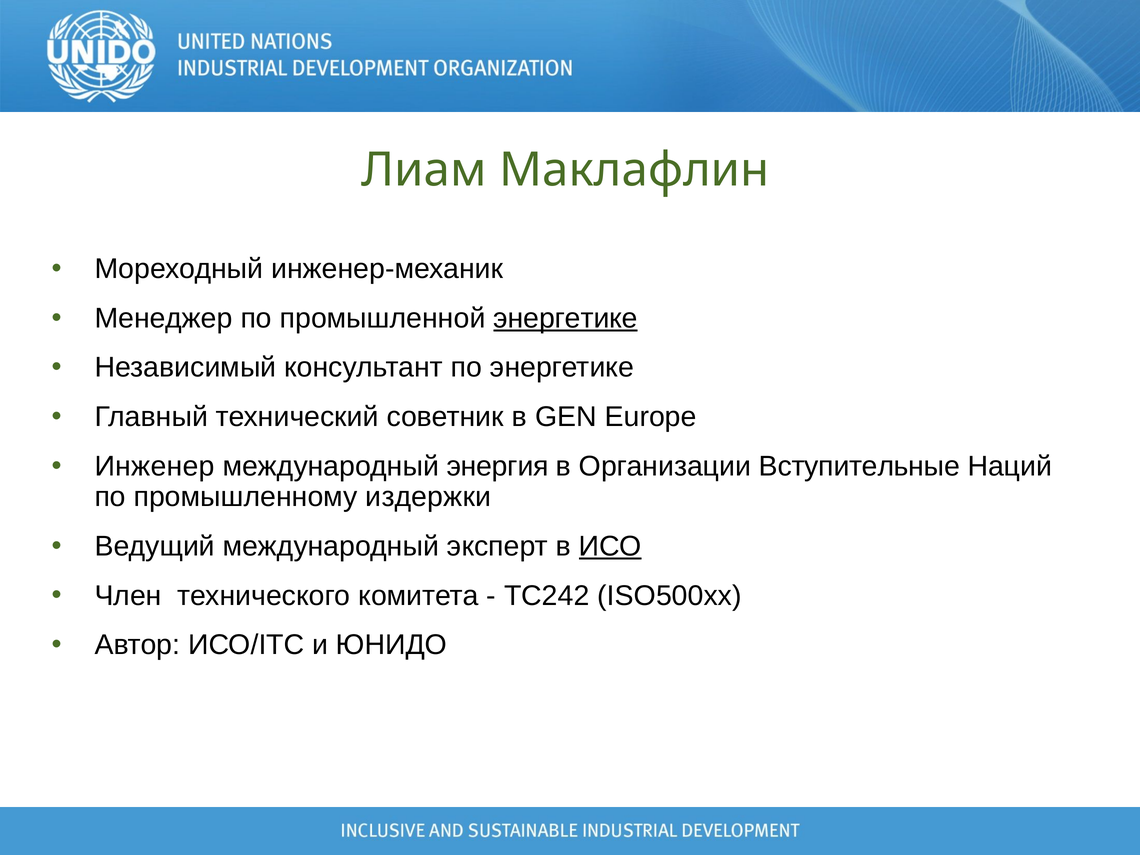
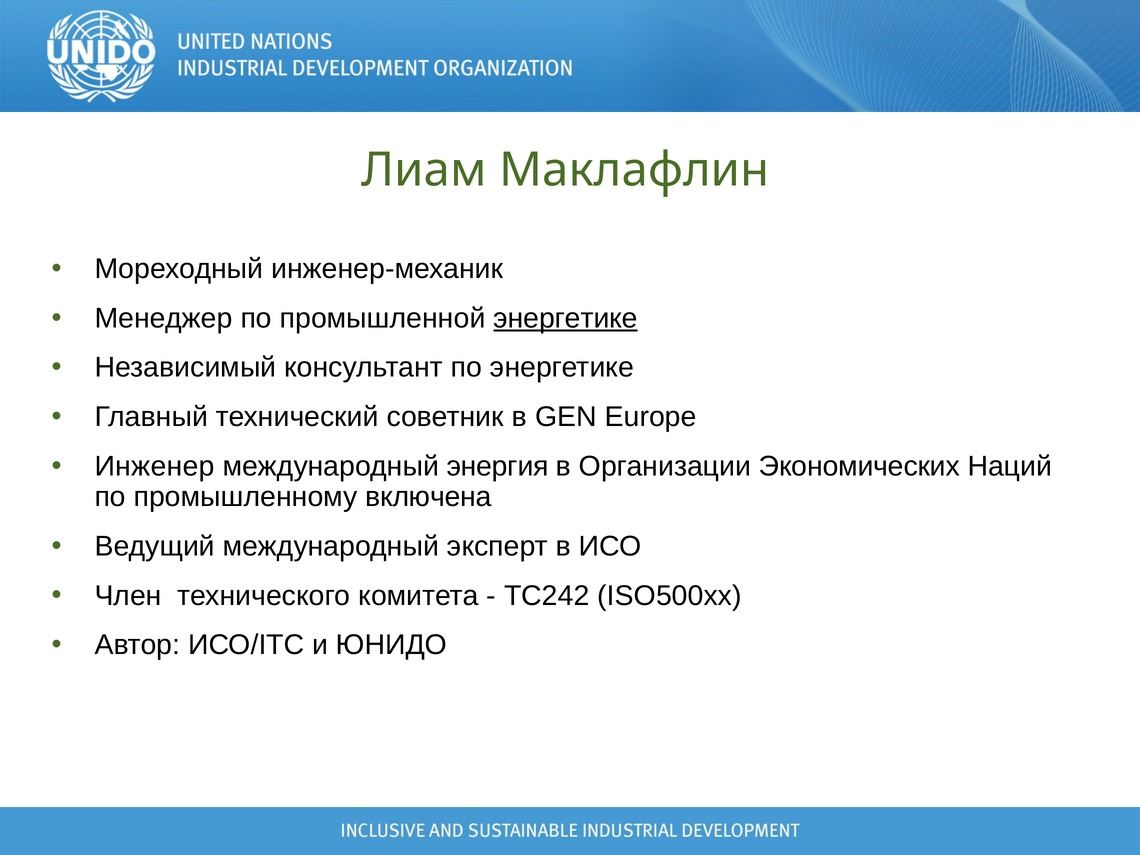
Вступительные: Вступительные -> Экономических (859, 466)
издержки: издержки -> включена (428, 497)
ИСО underline: present -> none (610, 546)
